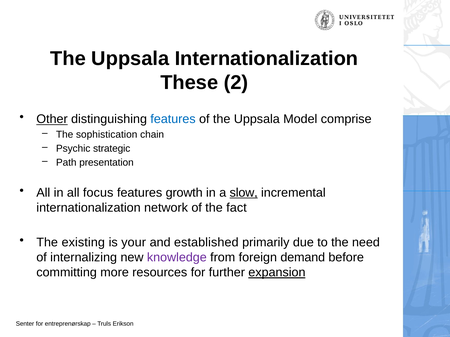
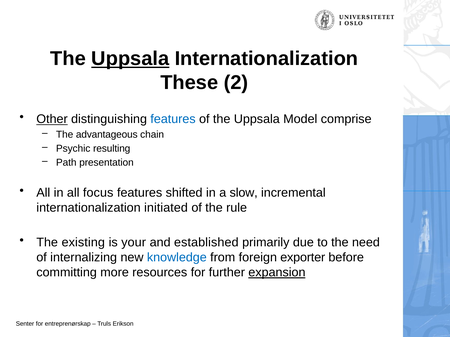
Uppsala underline: none -> present (130, 59)
sophistication: sophistication -> advantageous (107, 135)
strategic: strategic -> resulting (112, 149)
growth: growth -> shifted (184, 193)
slow underline: present -> none (244, 193)
network: network -> initiated (166, 208)
fact: fact -> rule (237, 208)
knowledge colour: purple -> blue (177, 258)
demand: demand -> exporter (303, 258)
